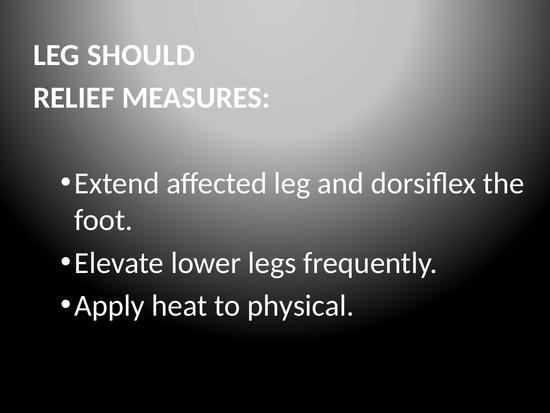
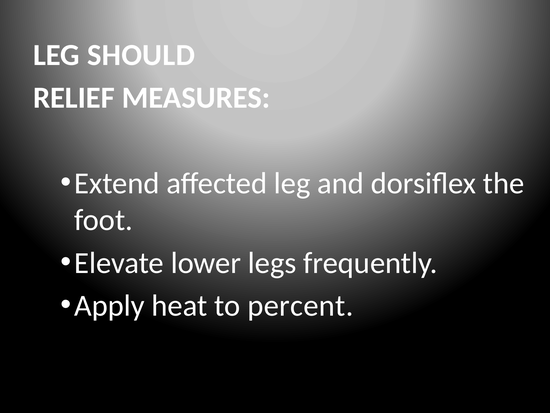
physical: physical -> percent (300, 305)
